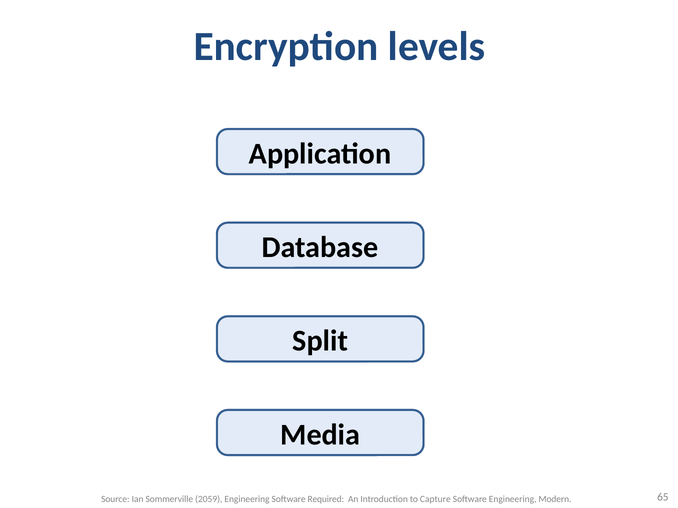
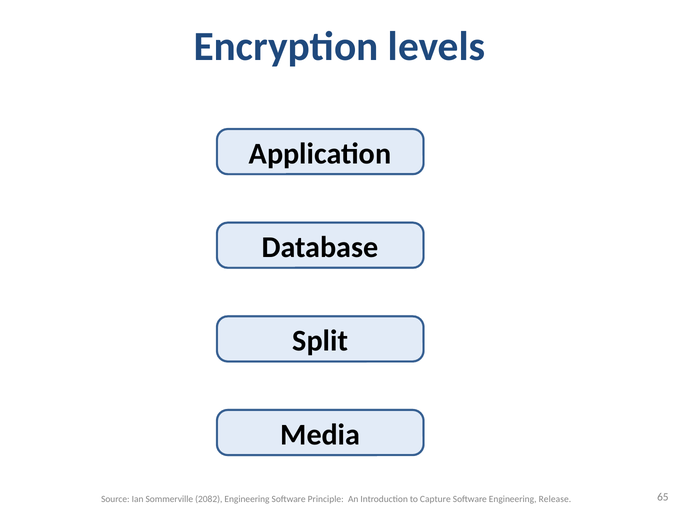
2059: 2059 -> 2082 (209, 499)
Required: Required -> Principle (326, 499)
Modern: Modern -> Release (555, 499)
